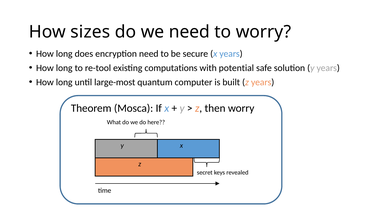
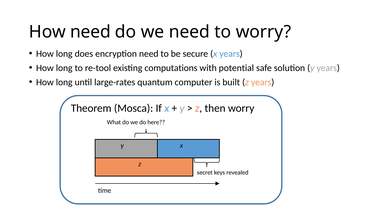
How sizes: sizes -> need (90, 32)
large-most: large-most -> large-rates (115, 82)
